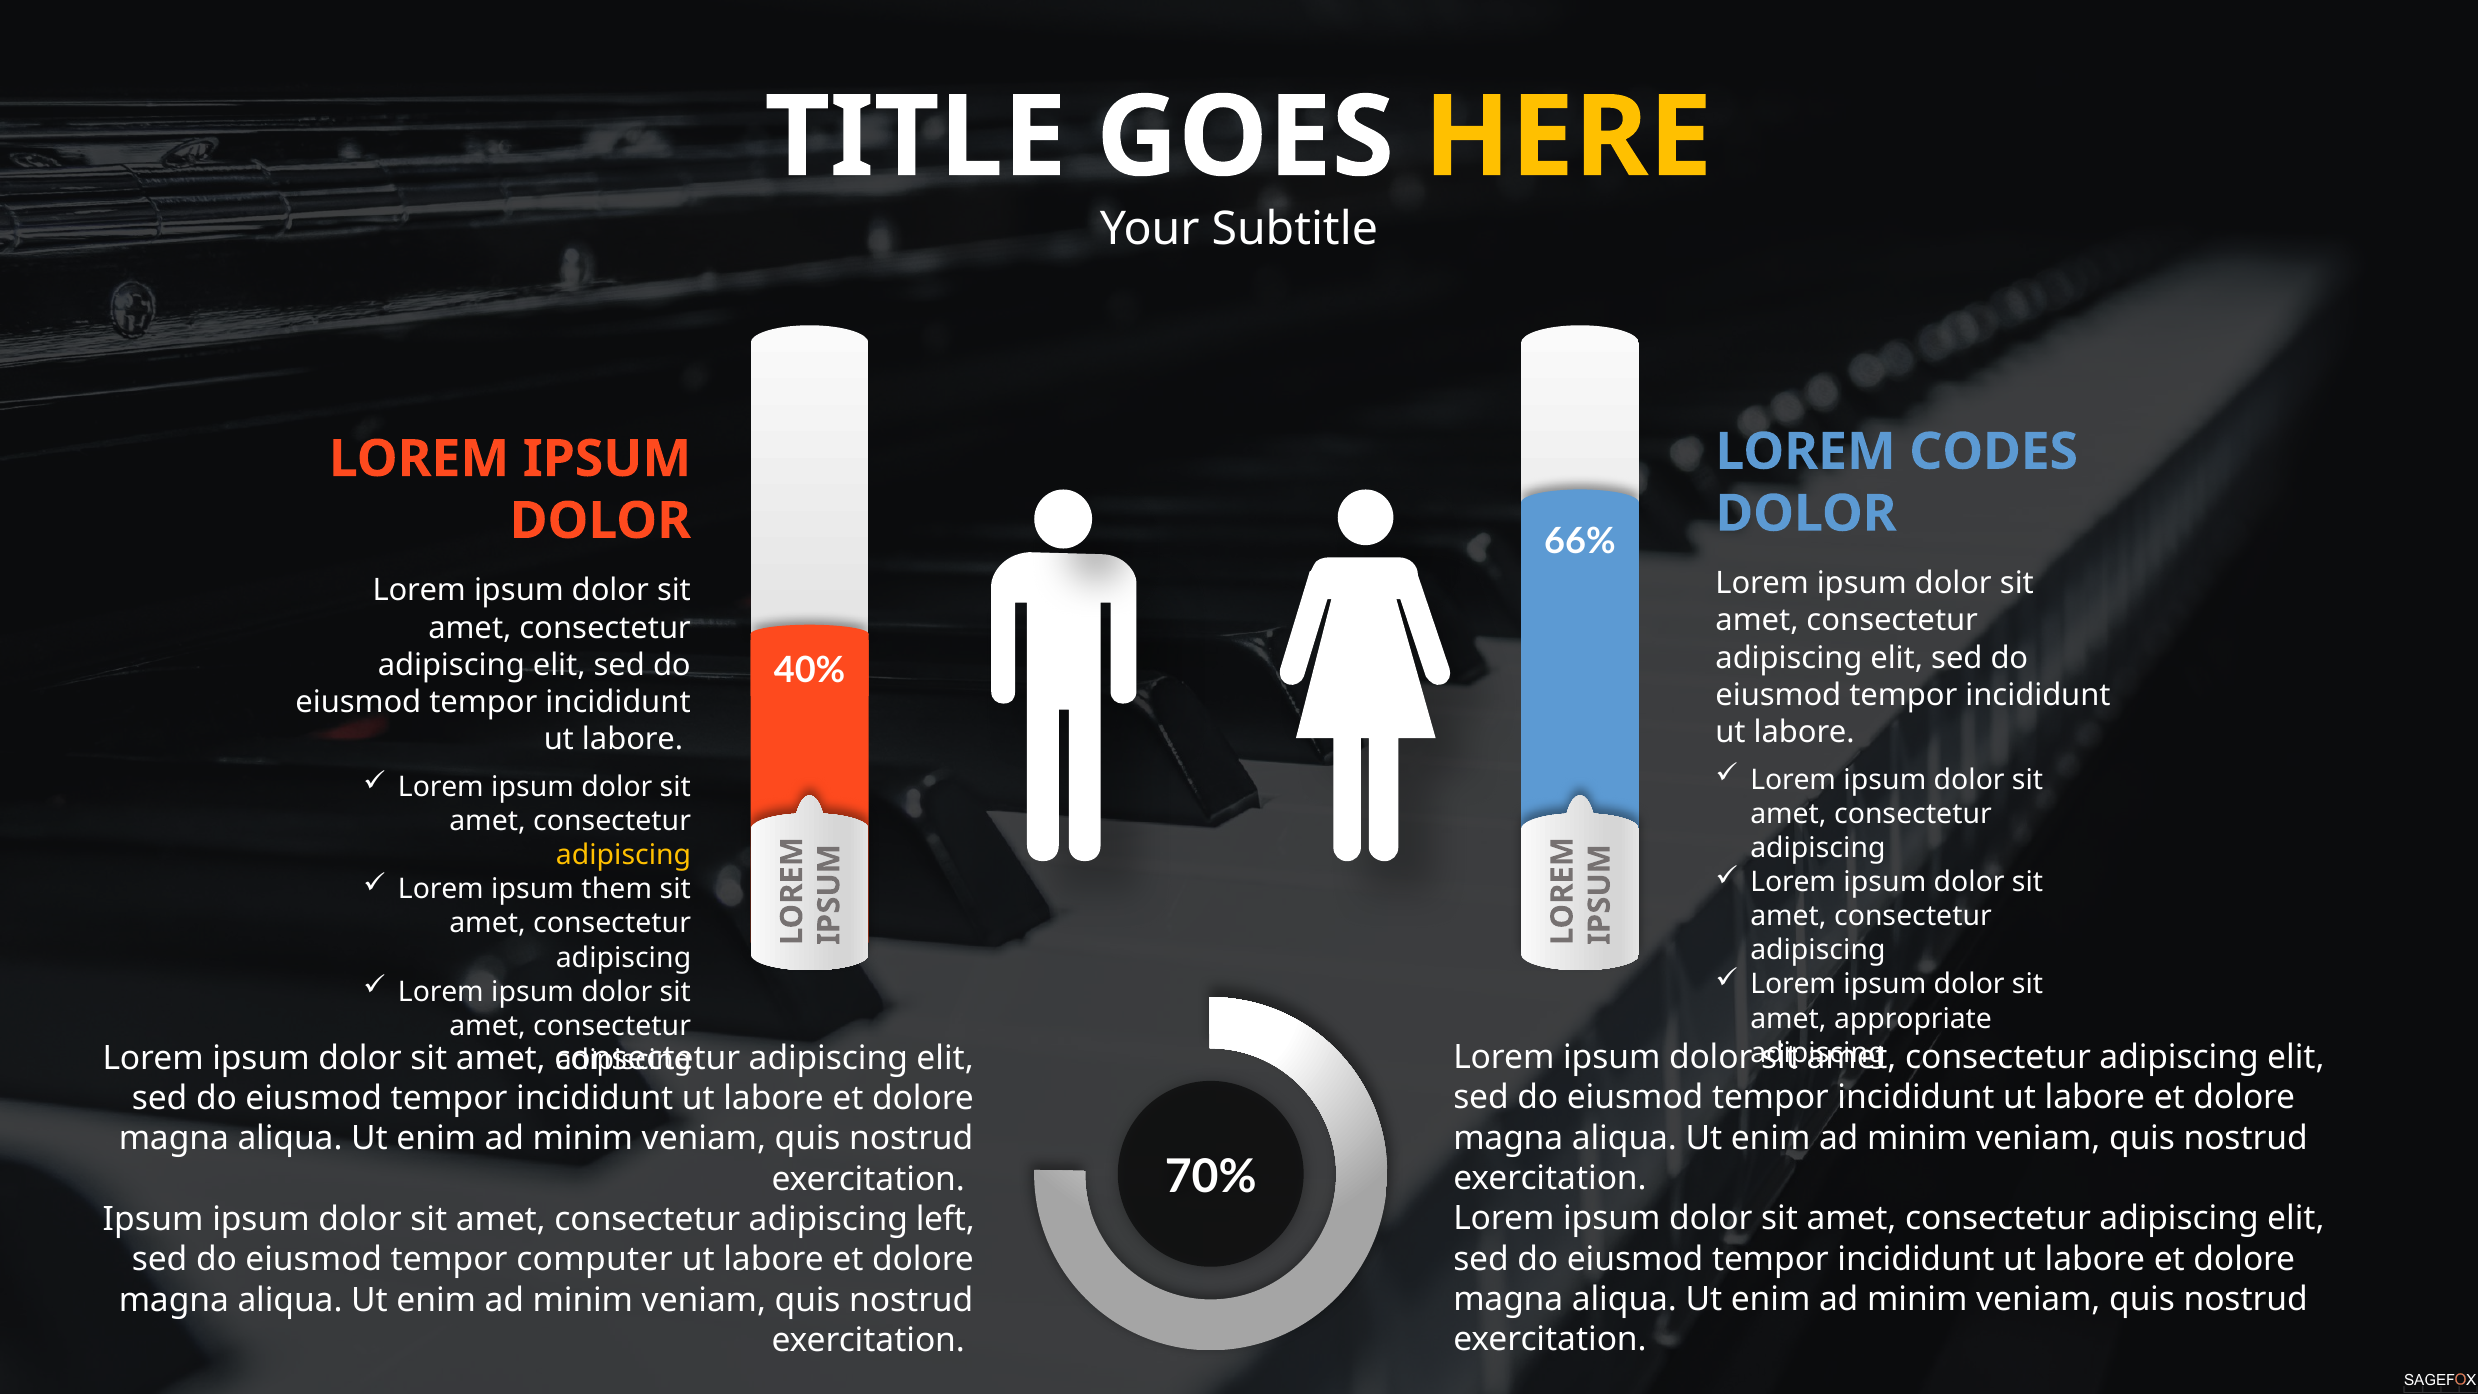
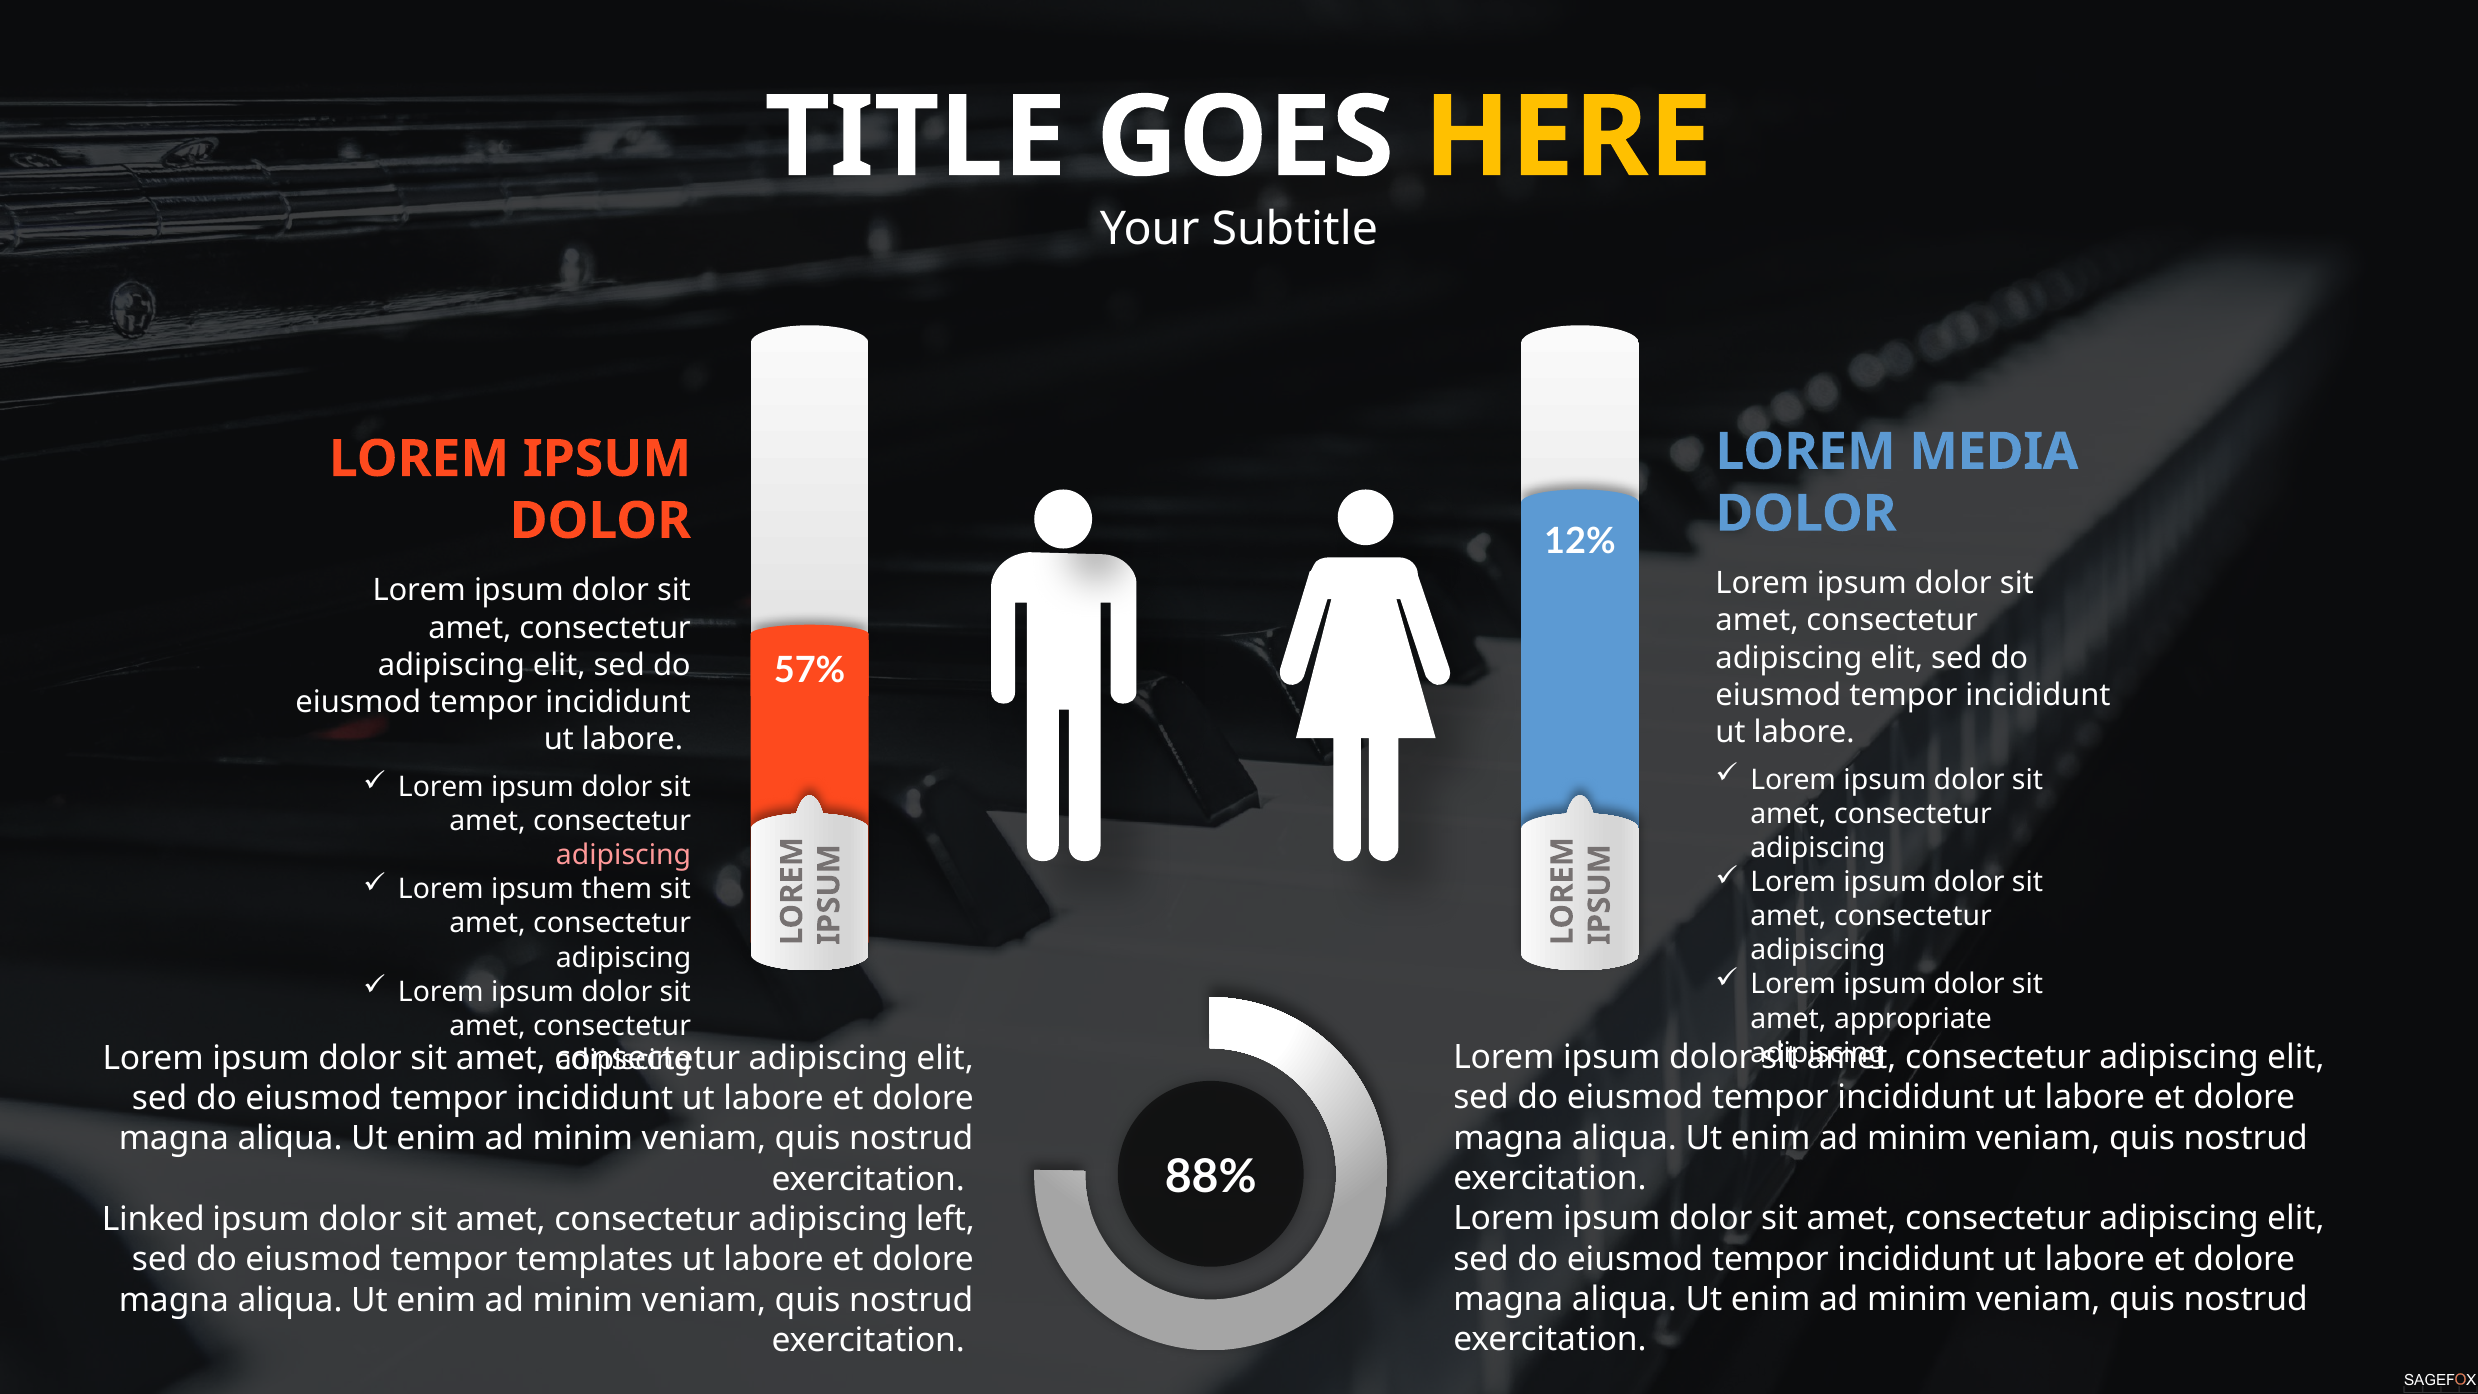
CODES: CODES -> MEDIA (1994, 452)
66%: 66% -> 12% (1580, 542)
40%: 40% -> 57% (810, 671)
adipiscing colour: yellow -> pink (624, 855)
70%: 70% -> 88% (1211, 1177)
Ipsum: Ipsum -> Linked (153, 1219)
computer: computer -> templates (595, 1260)
